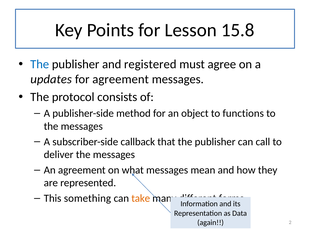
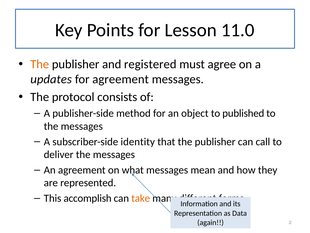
15.8: 15.8 -> 11.0 (238, 30)
The colour: blue -> orange (40, 64)
functions: functions -> published (243, 113)
callback: callback -> identity (138, 141)
something: something -> accomplish (88, 198)
